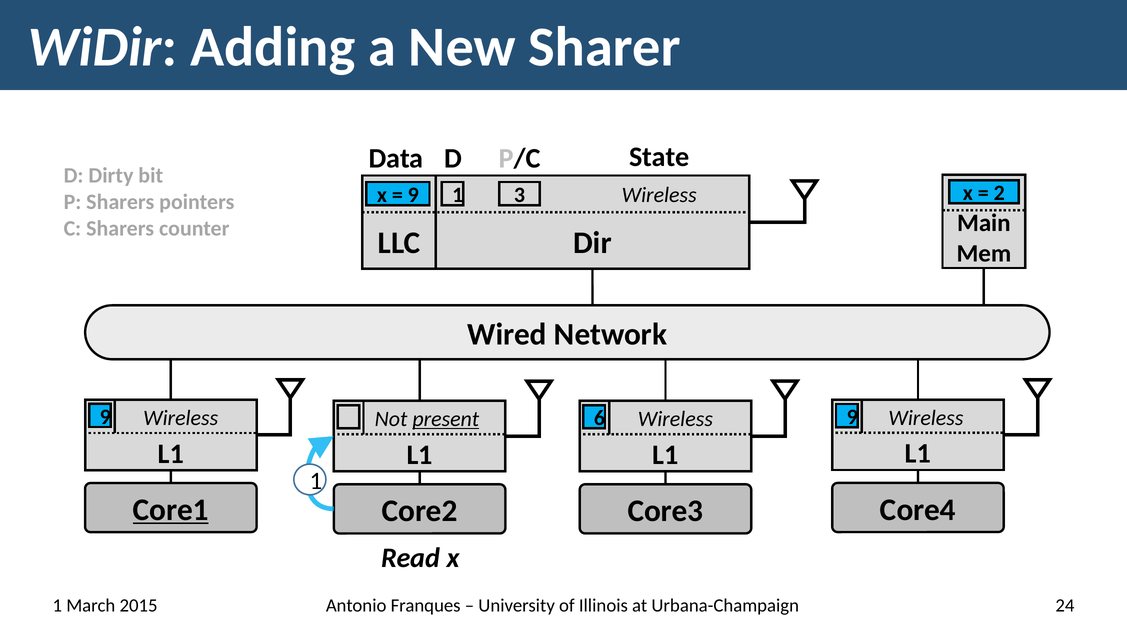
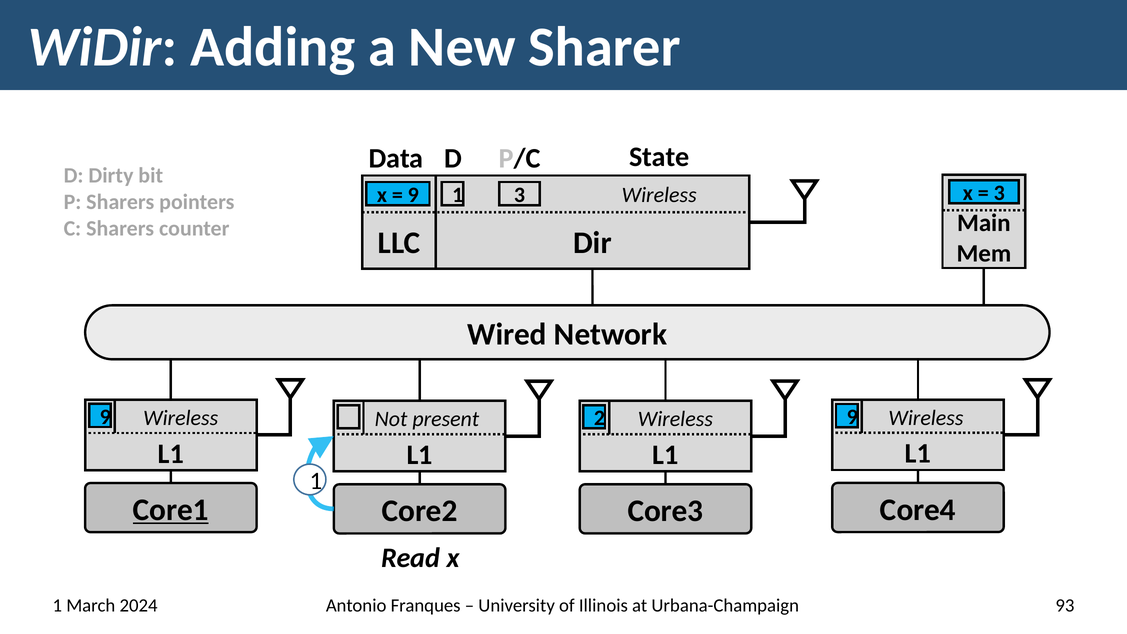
2: 2 -> 3 (999, 193)
6: 6 -> 2 (599, 418)
present underline: present -> none (446, 419)
2015: 2015 -> 2024 (139, 606)
24: 24 -> 93 (1065, 605)
